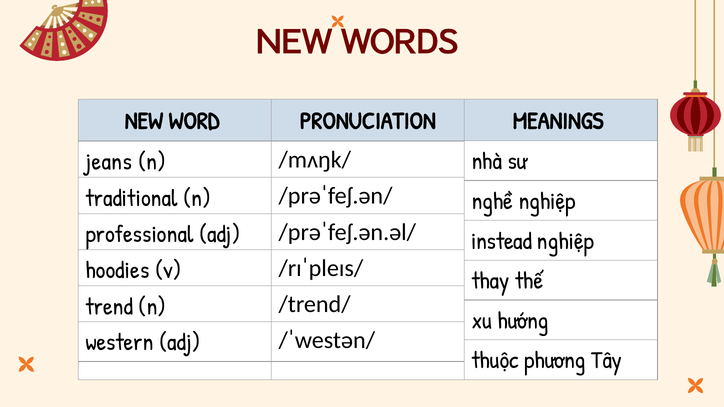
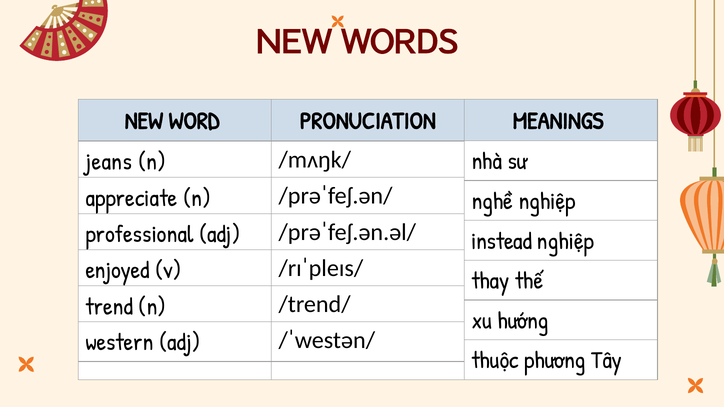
traditional: traditional -> appreciate (132, 198)
hoodies: hoodies -> enjoyed (118, 271)
